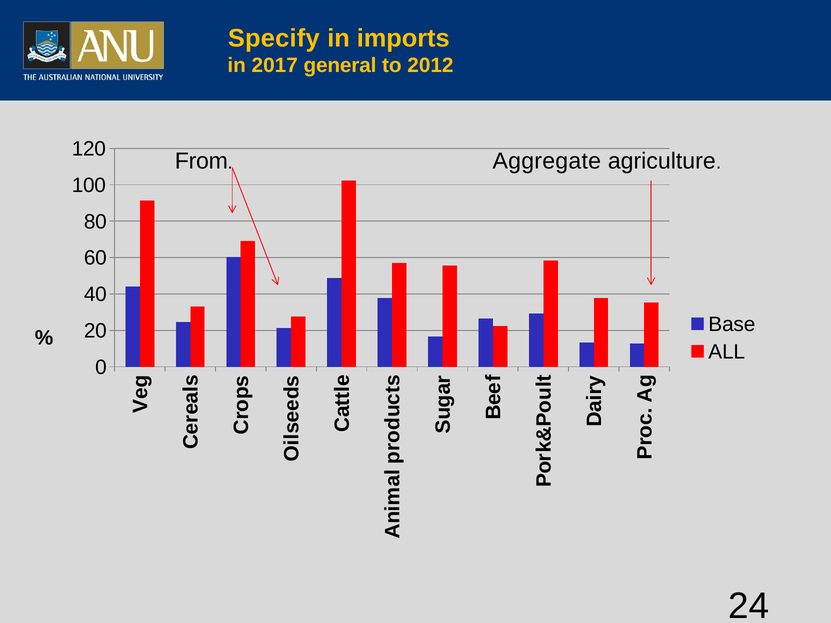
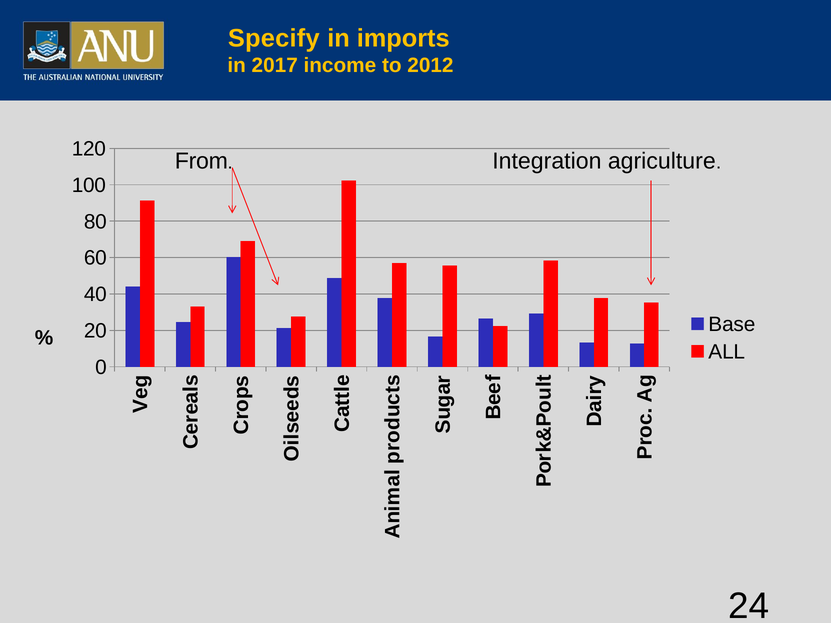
general: general -> income (340, 66)
Aggregate: Aggregate -> Integration (547, 161)
